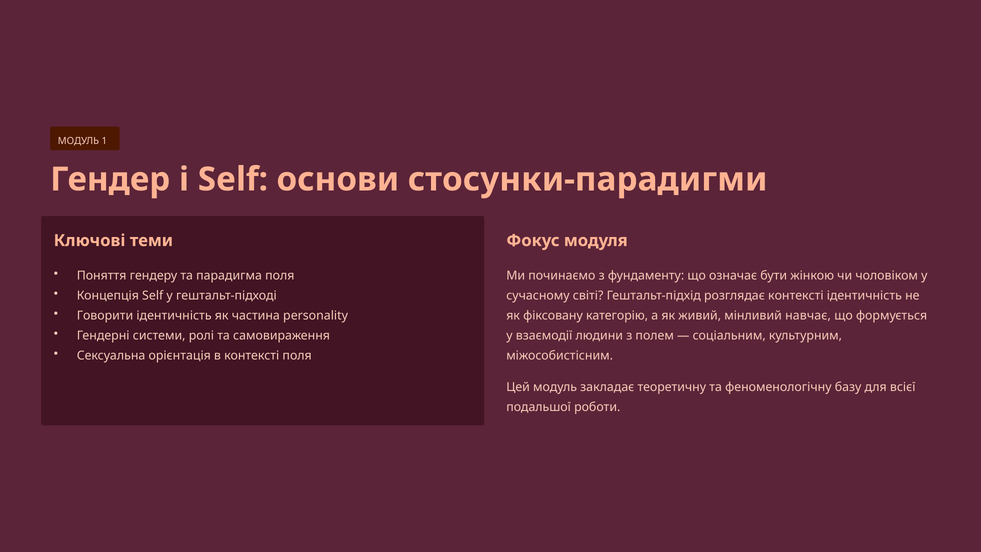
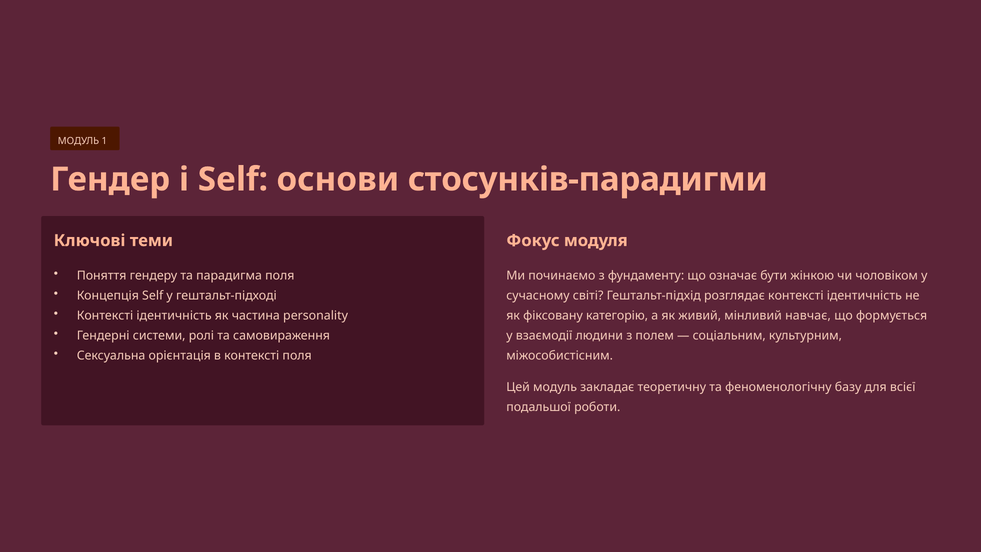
стосунки-парадигми: стосунки-парадигми -> стосунків-парадигми (588, 179)
Говорити: Говорити -> Контексті (105, 315)
